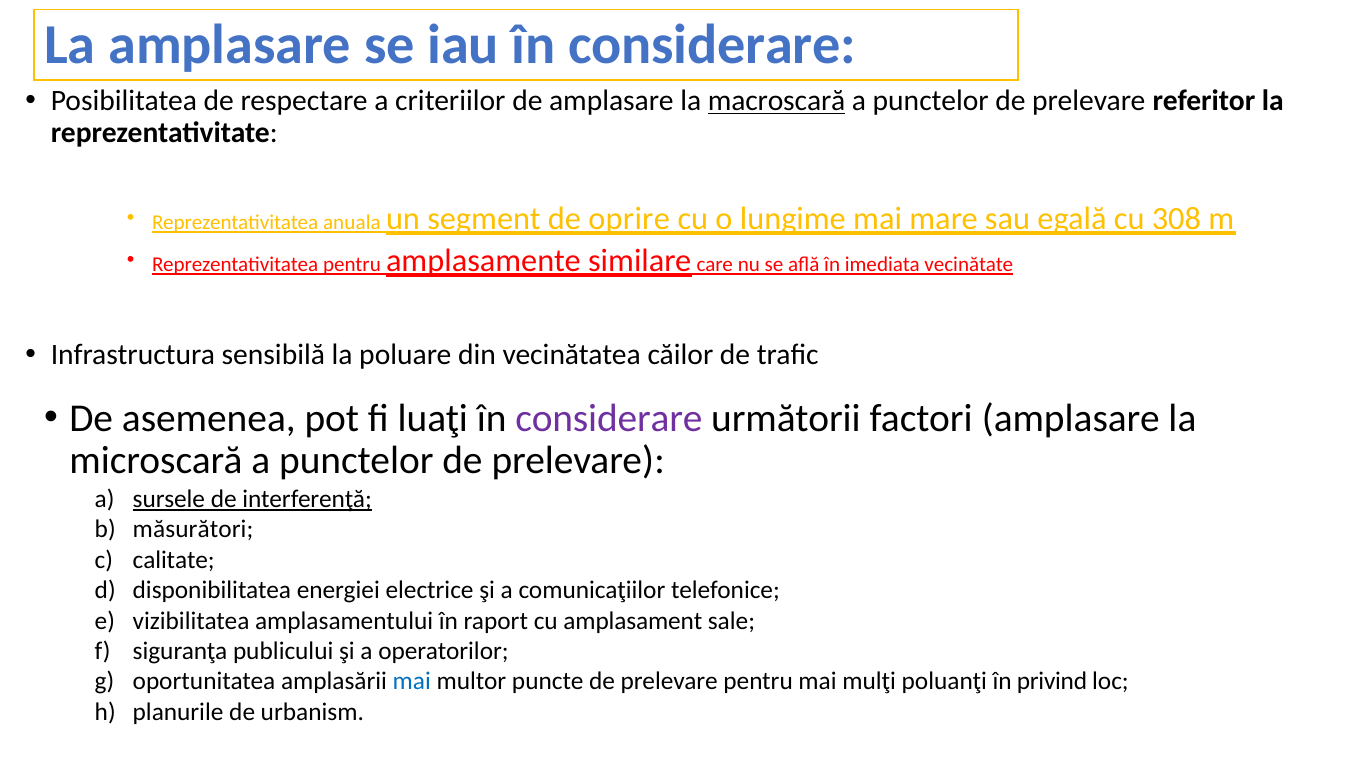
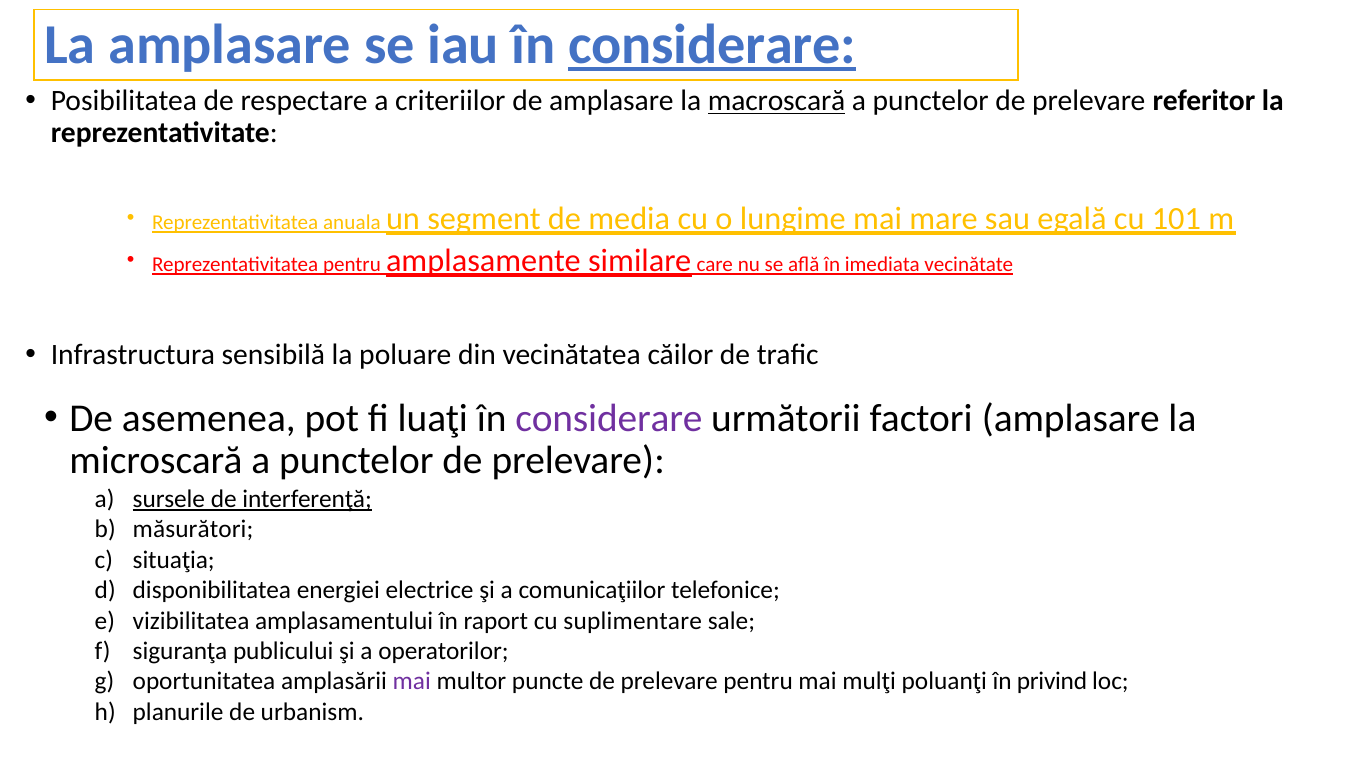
considerare underline: none -> present (712, 45)
oprire: oprire -> media (629, 219)
308: 308 -> 101 (1176, 219)
calitate: calitate -> situaţia (174, 560)
amplasament: amplasament -> suplimentare (633, 621)
mai colour: blue -> purple (412, 682)
